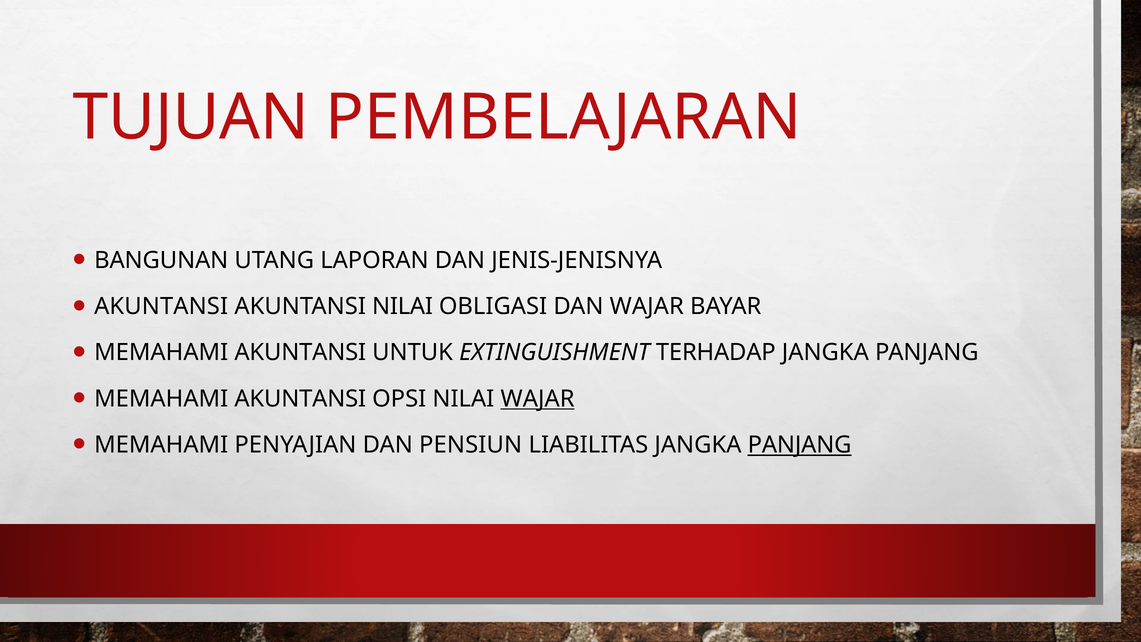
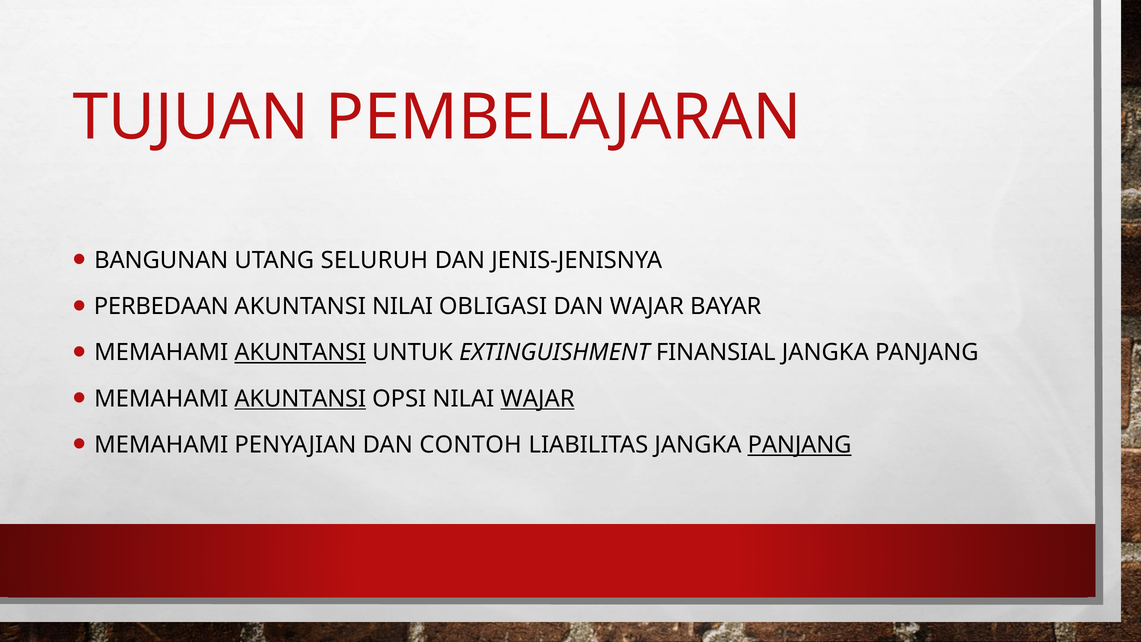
LAPORAN: LAPORAN -> SELURUH (374, 260)
AKUNTANSI: AKUNTANSI -> PERBEDAAN (161, 306)
AKUNTANSI underline: none -> present (300, 353)
TERHADAP: TERHADAP -> FINANSIAL (716, 353)
AKUNTANSI underline: none -> present (300, 399)
PENSIUN: PENSIUN -> CONTOH (471, 445)
